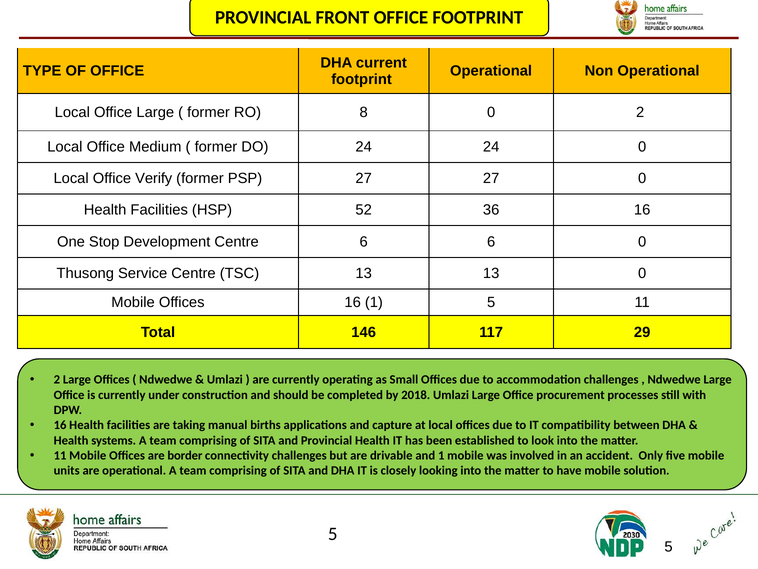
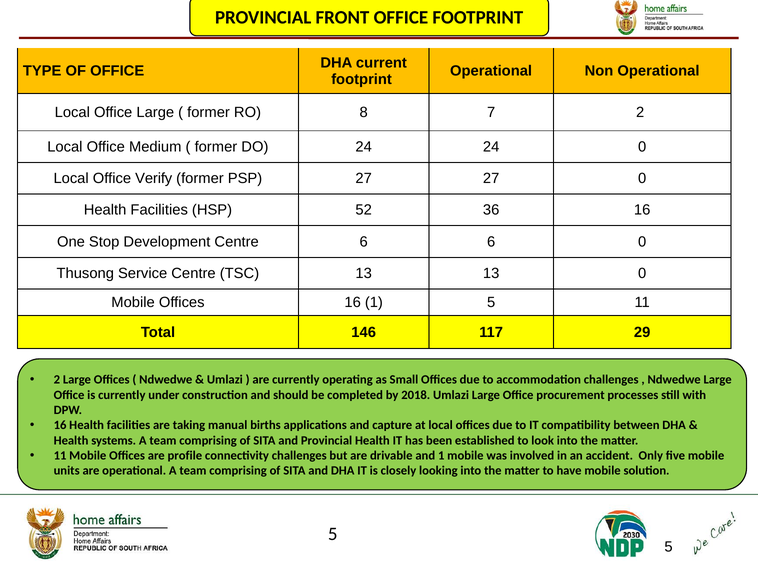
8 0: 0 -> 7 (491, 112)
border: border -> profile (185, 455)
